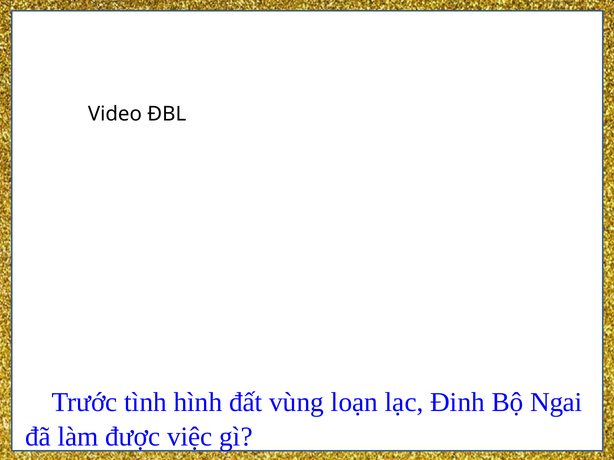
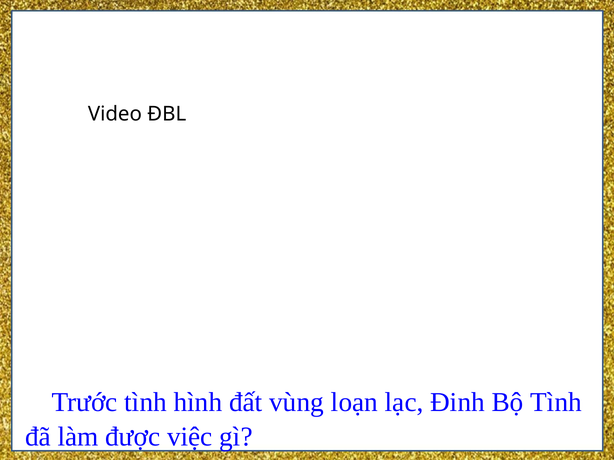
Bộ Ngai: Ngai -> Tình (556, 403)
